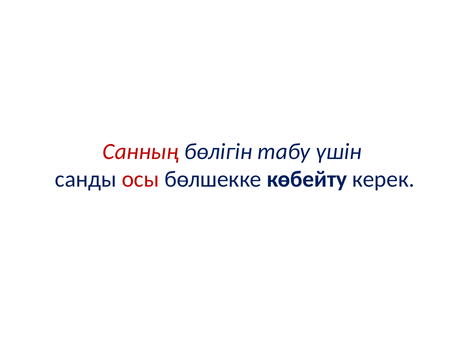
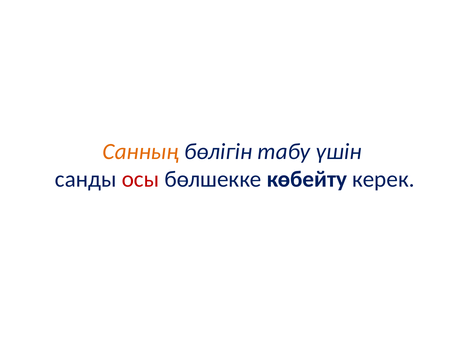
Санның colour: red -> orange (141, 151)
